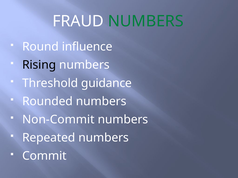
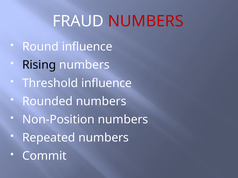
NUMBERS colour: green -> red (146, 21)
Threshold guidance: guidance -> influence (106, 83)
Non-Commit: Non-Commit -> Non-Position (58, 120)
